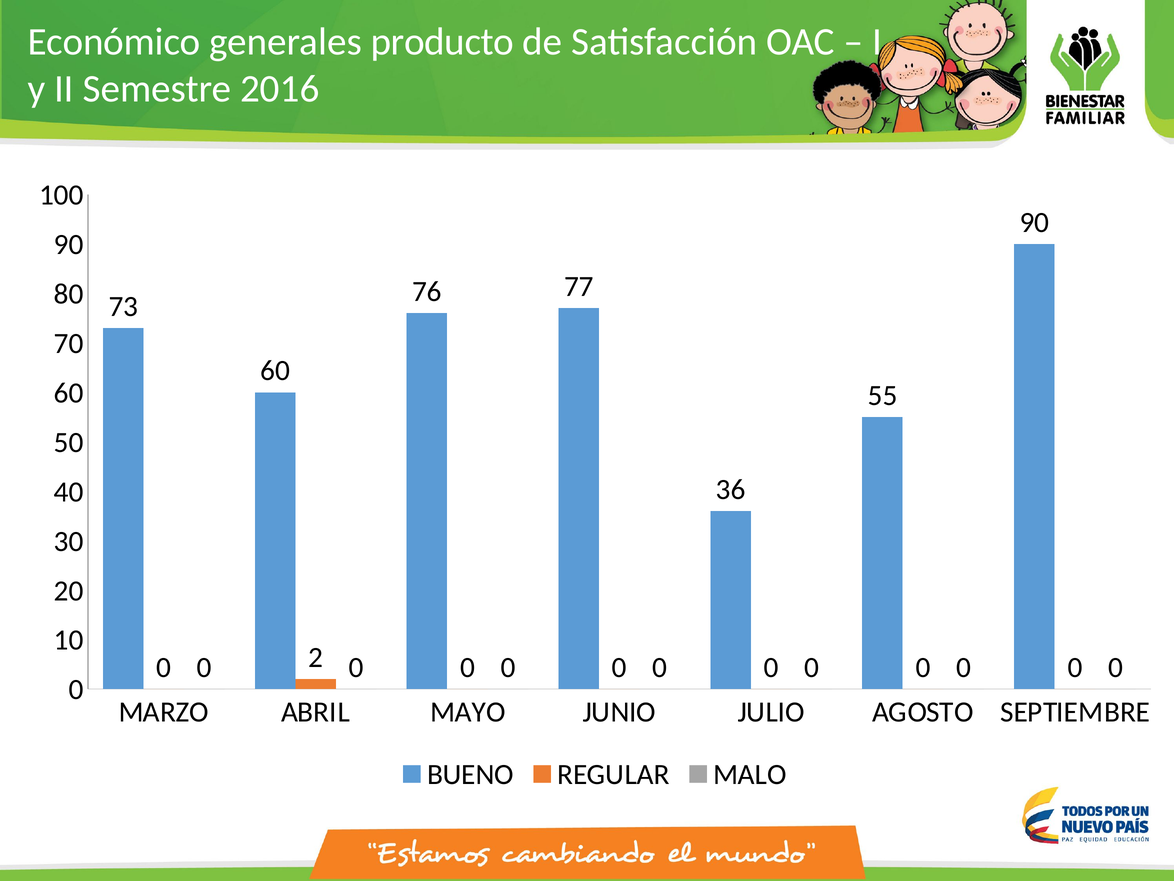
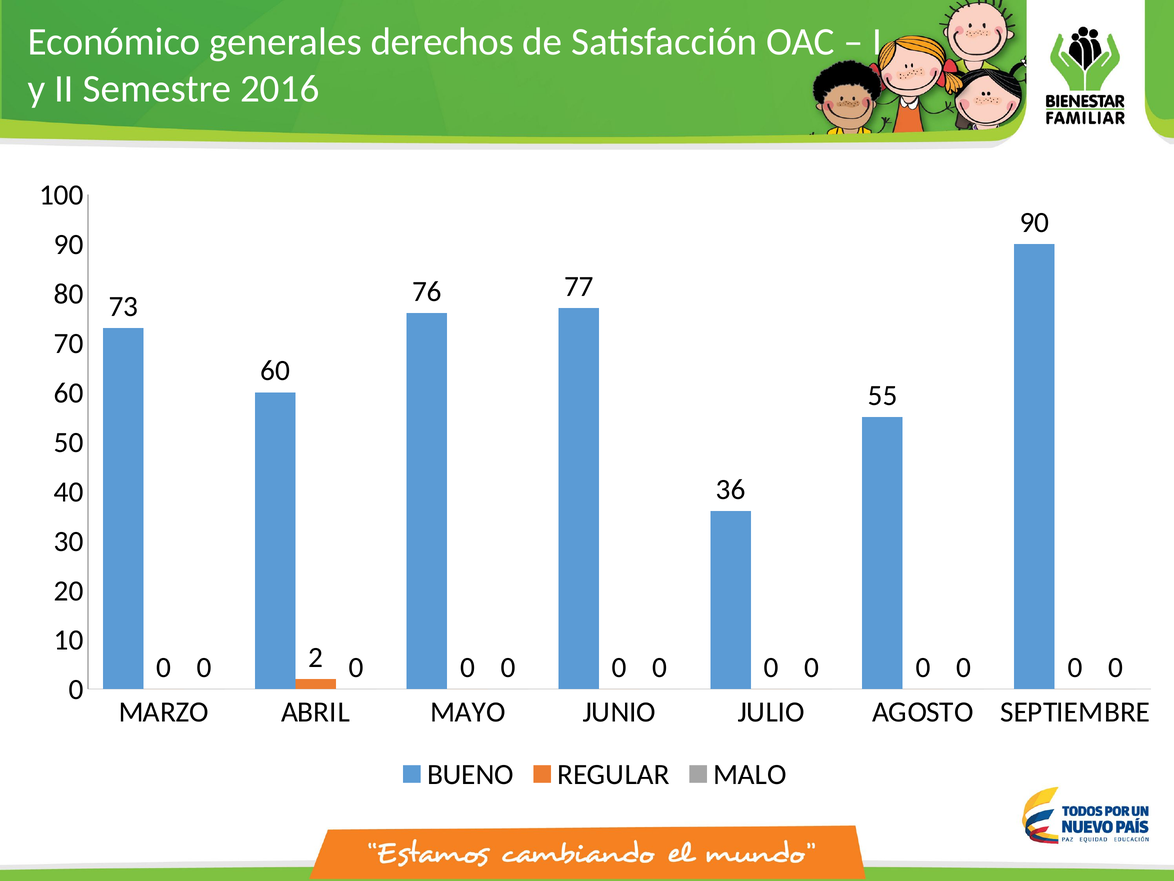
producto: producto -> derechos (442, 42)
